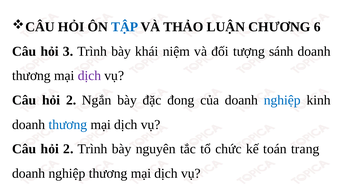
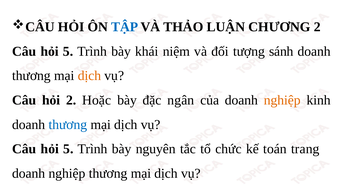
CHƯƠNG 6: 6 -> 2 (317, 27)
3: 3 -> 5 (68, 51)
dịch colour: purple -> orange (89, 76)
Ngắn: Ngắn -> Hoặc (97, 100)
đong: đong -> ngân (181, 100)
nghiệp colour: blue -> orange (282, 100)
2: 2 -> 5 (68, 149)
